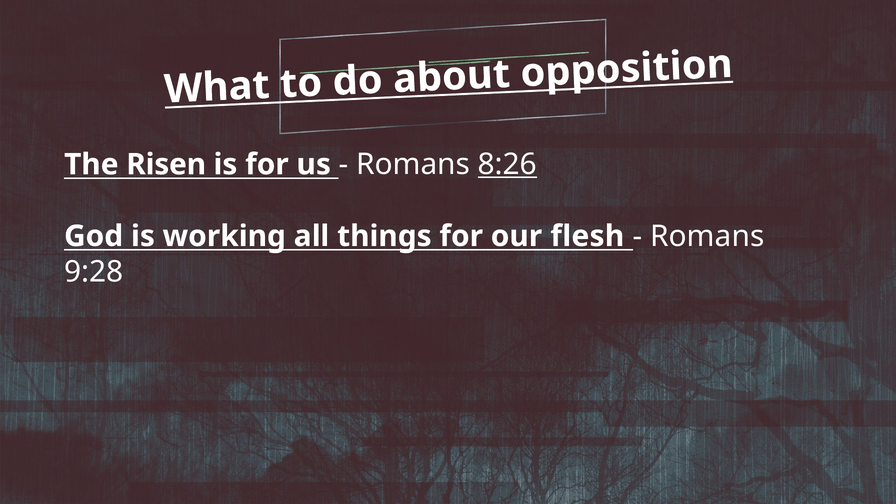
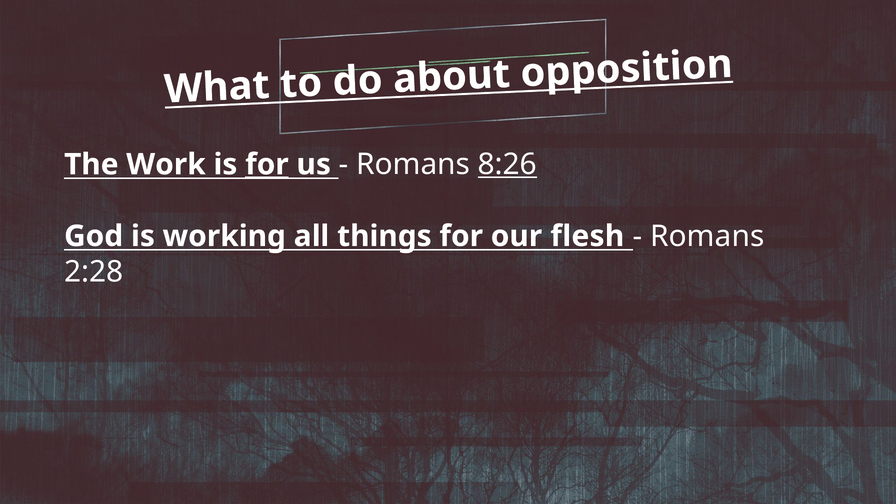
Risen: Risen -> Work (166, 165)
for underline: none -> present (267, 165)
9:28: 9:28 -> 2:28 (94, 272)
